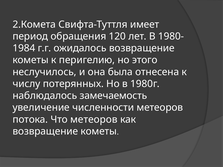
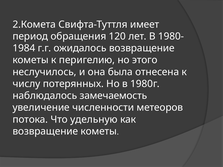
Что метеоров: метеоров -> удельную (94, 120)
